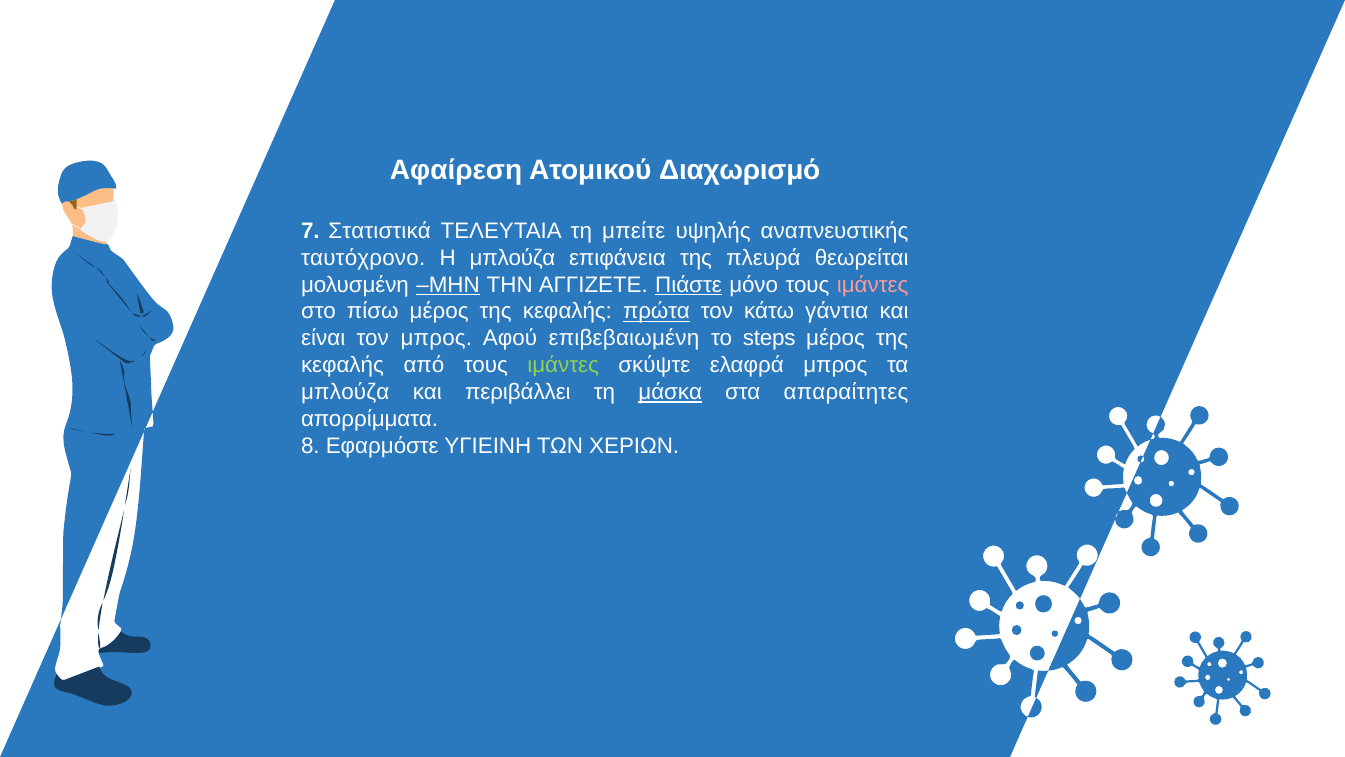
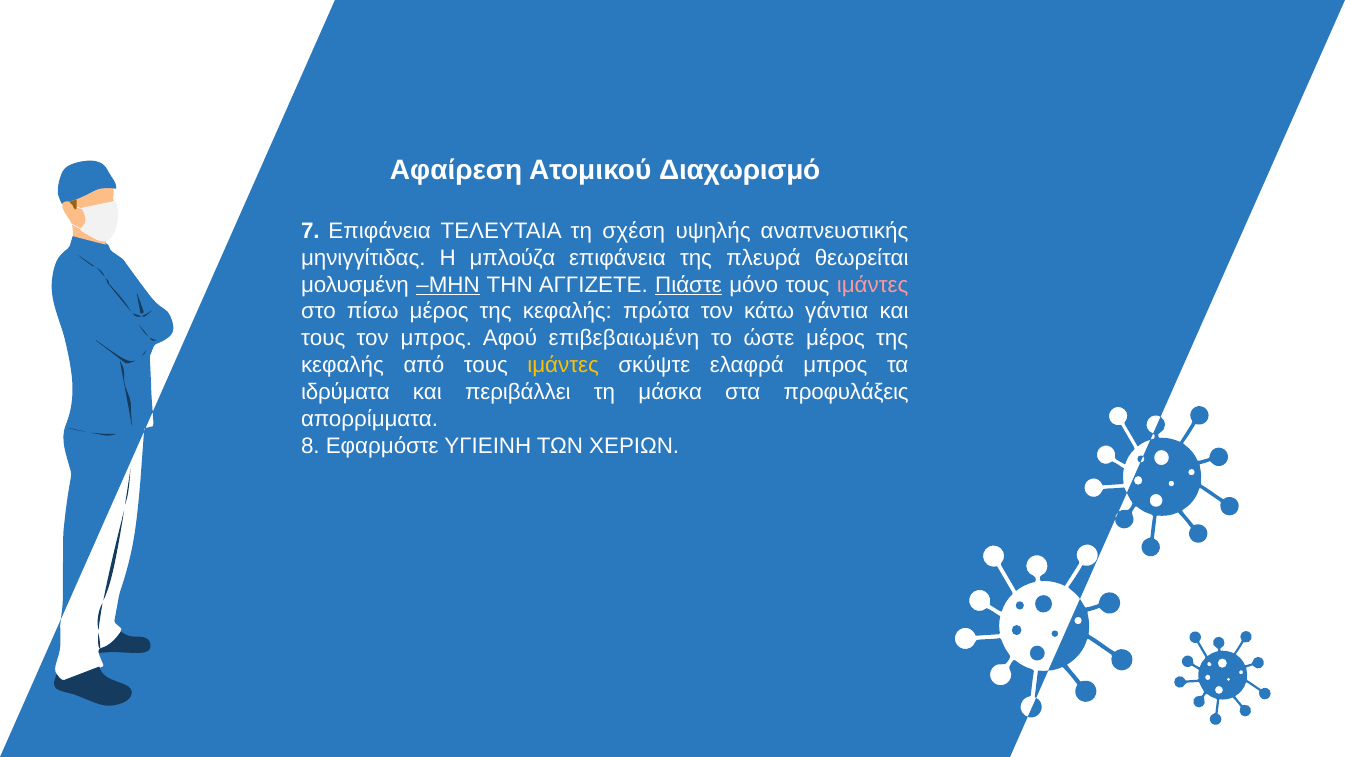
7 Στατιστικά: Στατιστικά -> Επιφάνεια (380, 231)
μπείτε: μπείτε -> σχέση (634, 231)
ταυτόχρονο: ταυτόχρονο -> μηνιγγίτιδας (363, 258)
πρώτα underline: present -> none (657, 311)
είναι: είναι -> τους (323, 338)
steps: steps -> ώστε (769, 338)
ιμάντες colour: light green -> yellow (563, 365)
μπλούζα: μπλούζα -> ιδρύματα (345, 392)
μάσκα underline: present -> none (670, 392)
απαραίτητες: απαραίτητες -> προφυλάξεις (846, 392)
